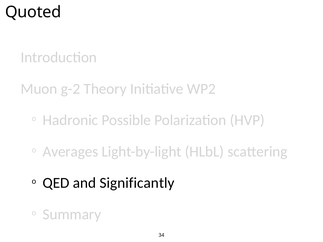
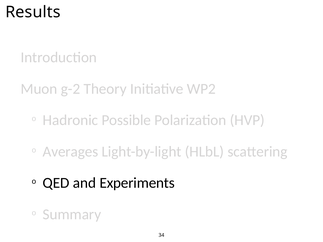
Quoted: Quoted -> Results (33, 12)
Significantly: Significantly -> Experiments (137, 183)
